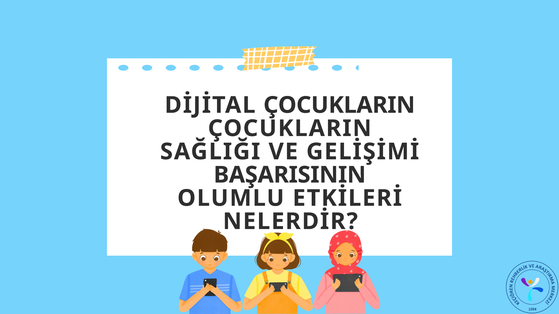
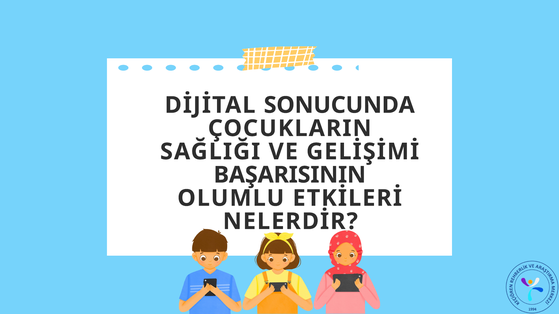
DİJİTAL ÇOCUKLARIN: ÇOCUKLARIN -> SONUCUNDA (339, 105)
